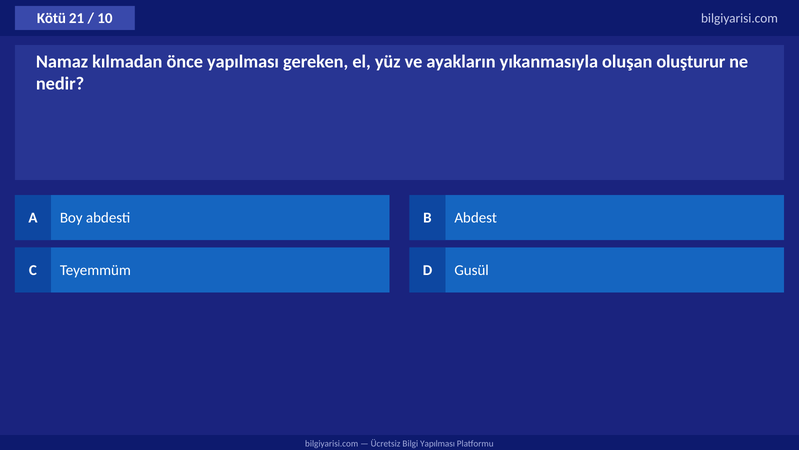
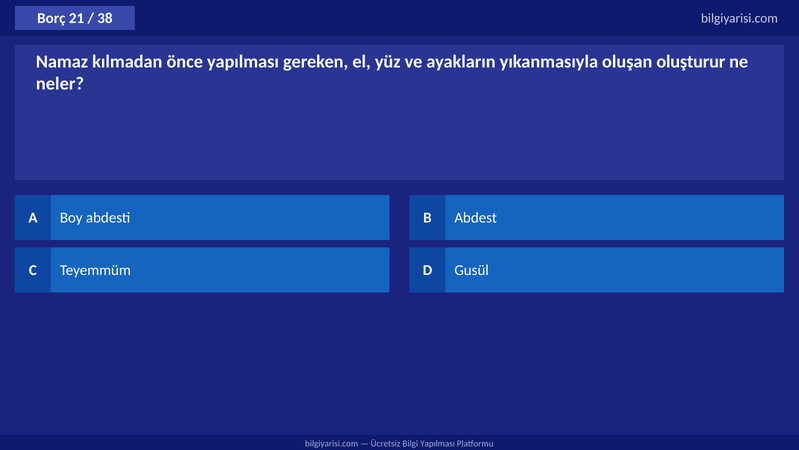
Kötü: Kötü -> Borç (51, 18)
10: 10 -> 38 (105, 18)
nedir: nedir -> neler (60, 84)
